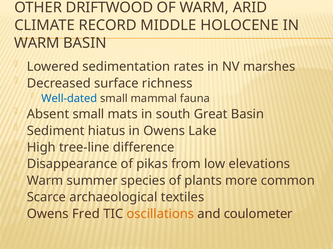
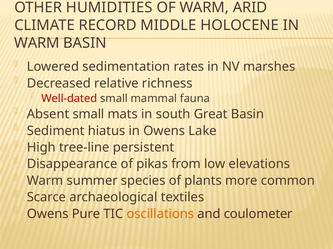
DRIFTWOOD: DRIFTWOOD -> HUMIDITIES (109, 8)
surface: surface -> relative (116, 84)
Well-dated colour: blue -> red (69, 99)
difference: difference -> persistent (144, 148)
Fred: Fred -> Pure (86, 214)
